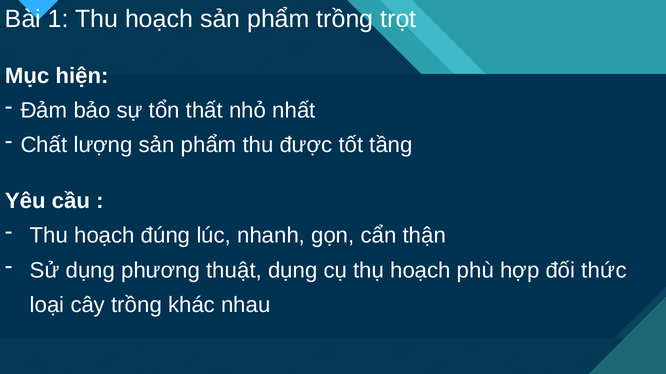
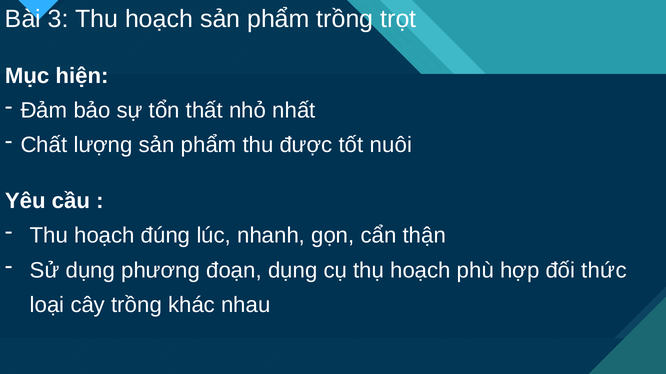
1: 1 -> 3 (58, 19)
tầng: tầng -> nuôi (391, 145)
thuật: thuật -> đoạn (234, 271)
